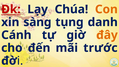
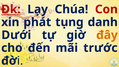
Con colour: orange -> red (106, 9)
sàng: sàng -> phát (37, 22)
Cánh: Cánh -> Dưới (16, 35)
